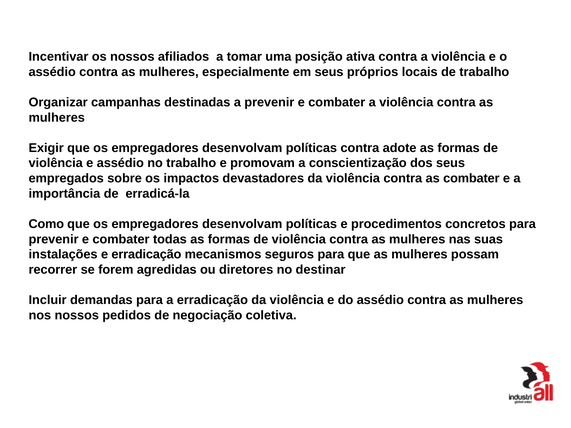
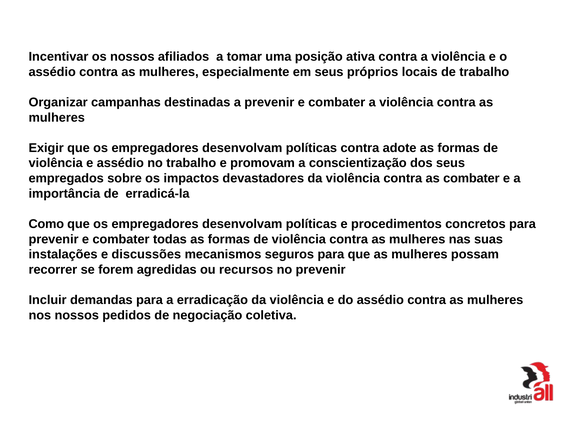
e erradicação: erradicação -> discussões (146, 255)
diretores: diretores -> recursos (246, 270)
no destinar: destinar -> prevenir (321, 270)
